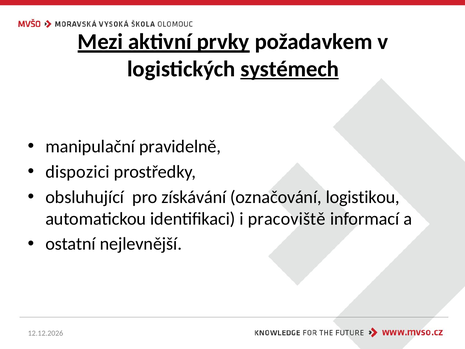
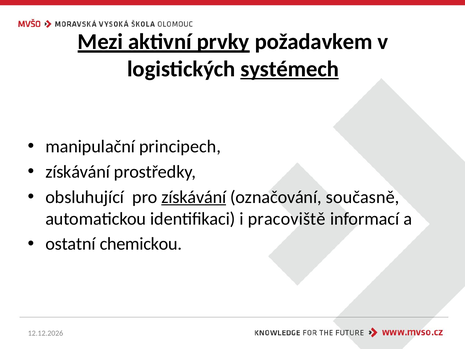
pravidelně: pravidelně -> principech (180, 146)
dispozici: dispozici -> získávání (78, 172)
získávání underline: none -> present (194, 197)
logistikou: logistikou -> současně (363, 197)
nejlevnější: nejlevnější -> chemickou (141, 244)
